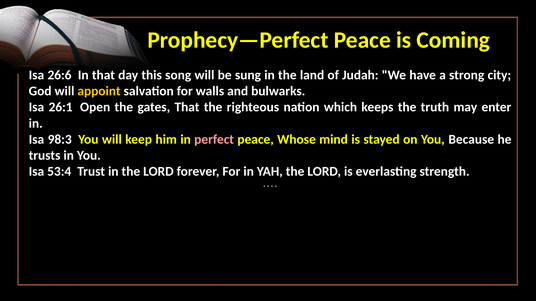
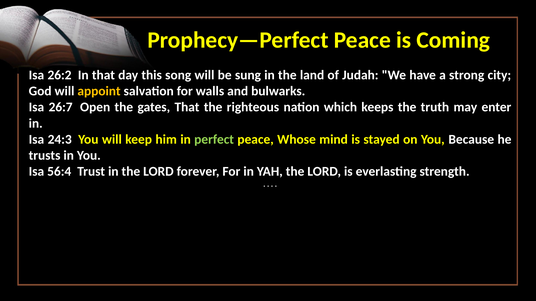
26:6: 26:6 -> 26:2 (60, 75)
26:1: 26:1 -> 26:7 (61, 107)
98:3: 98:3 -> 24:3 (60, 140)
perfect colour: pink -> light green (214, 140)
53:4: 53:4 -> 56:4 (59, 172)
